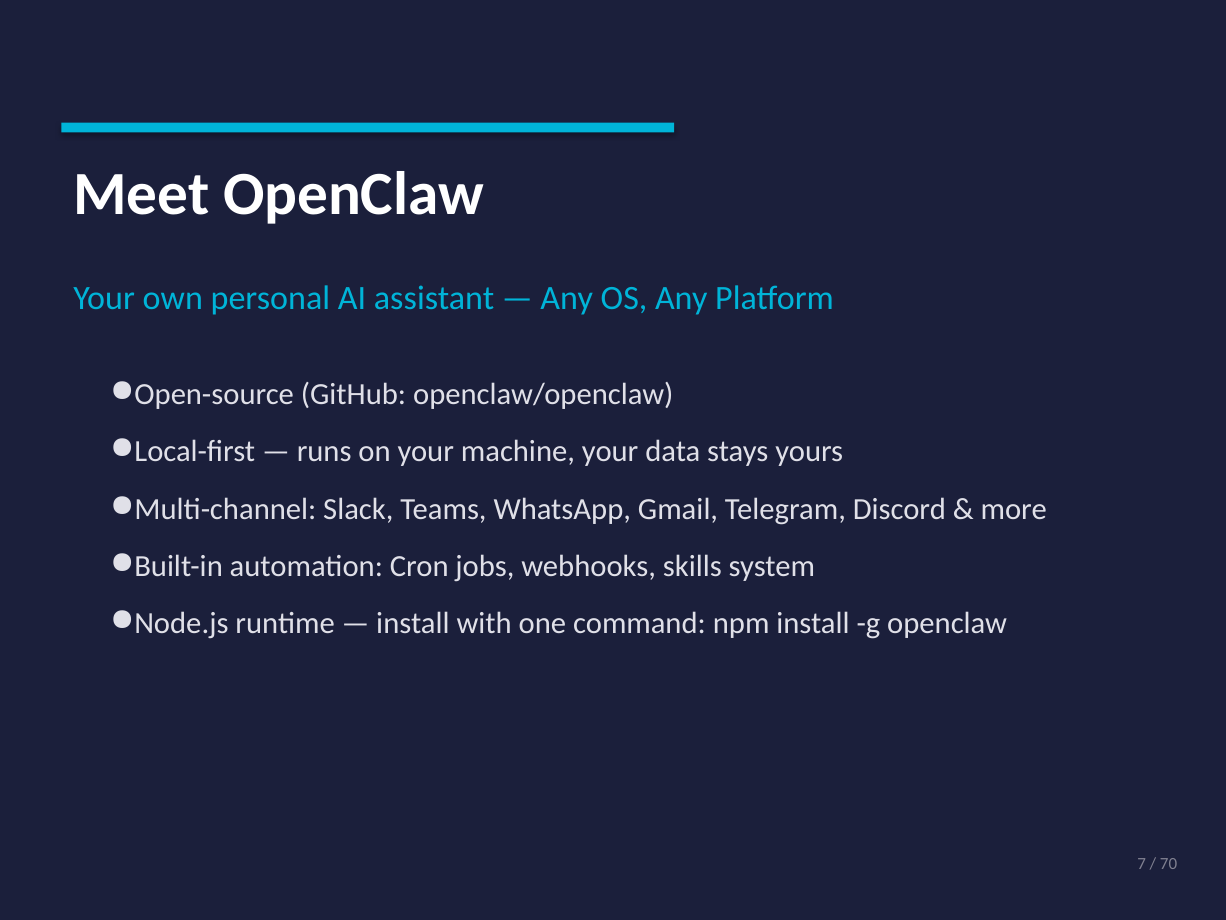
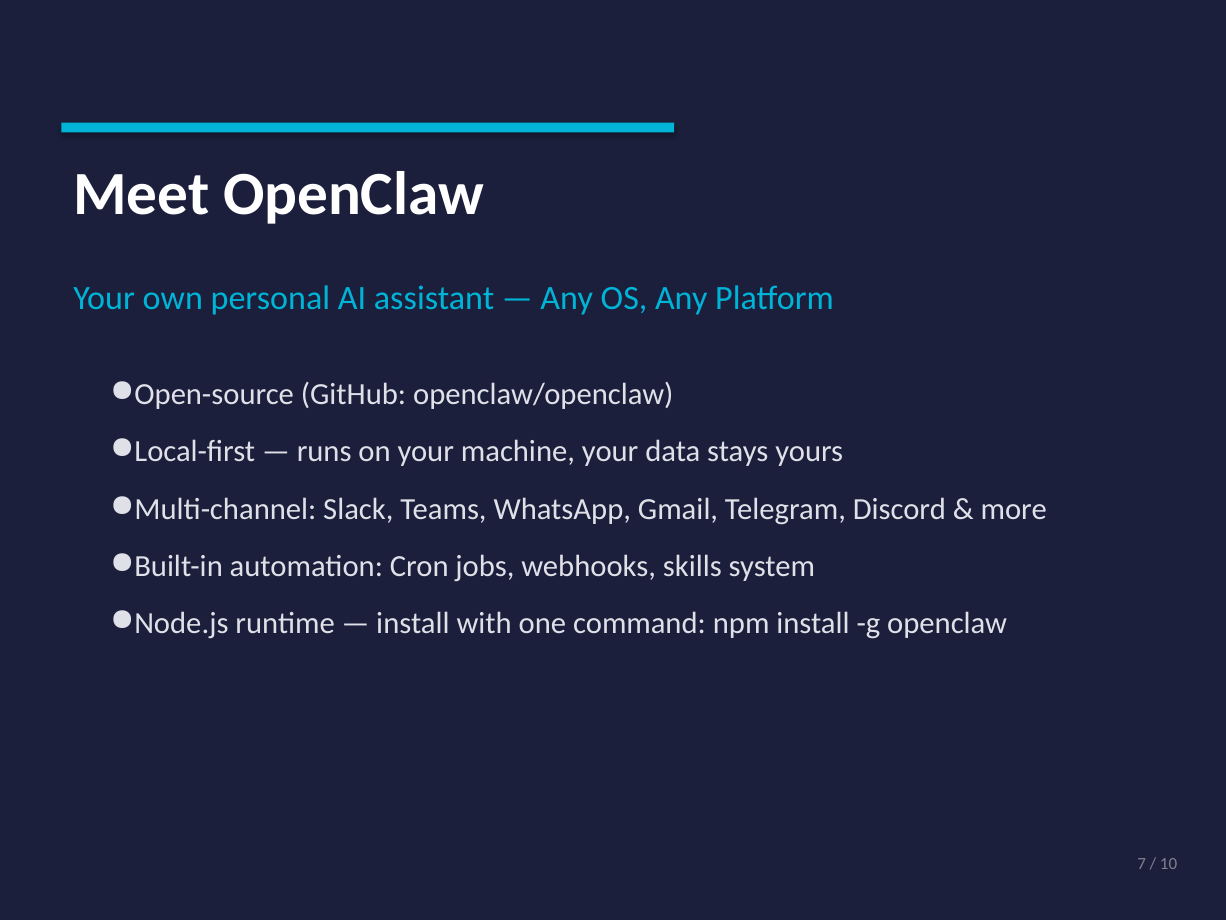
70: 70 -> 10 (1169, 863)
